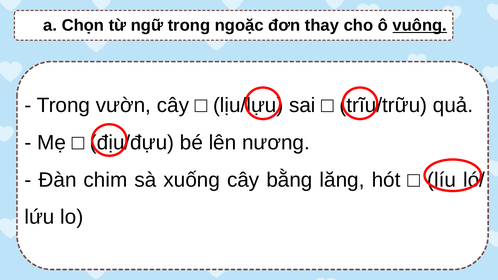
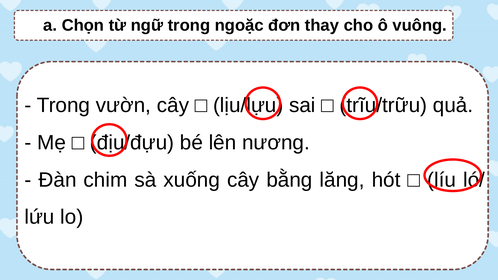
vuông underline: present -> none (420, 25)
